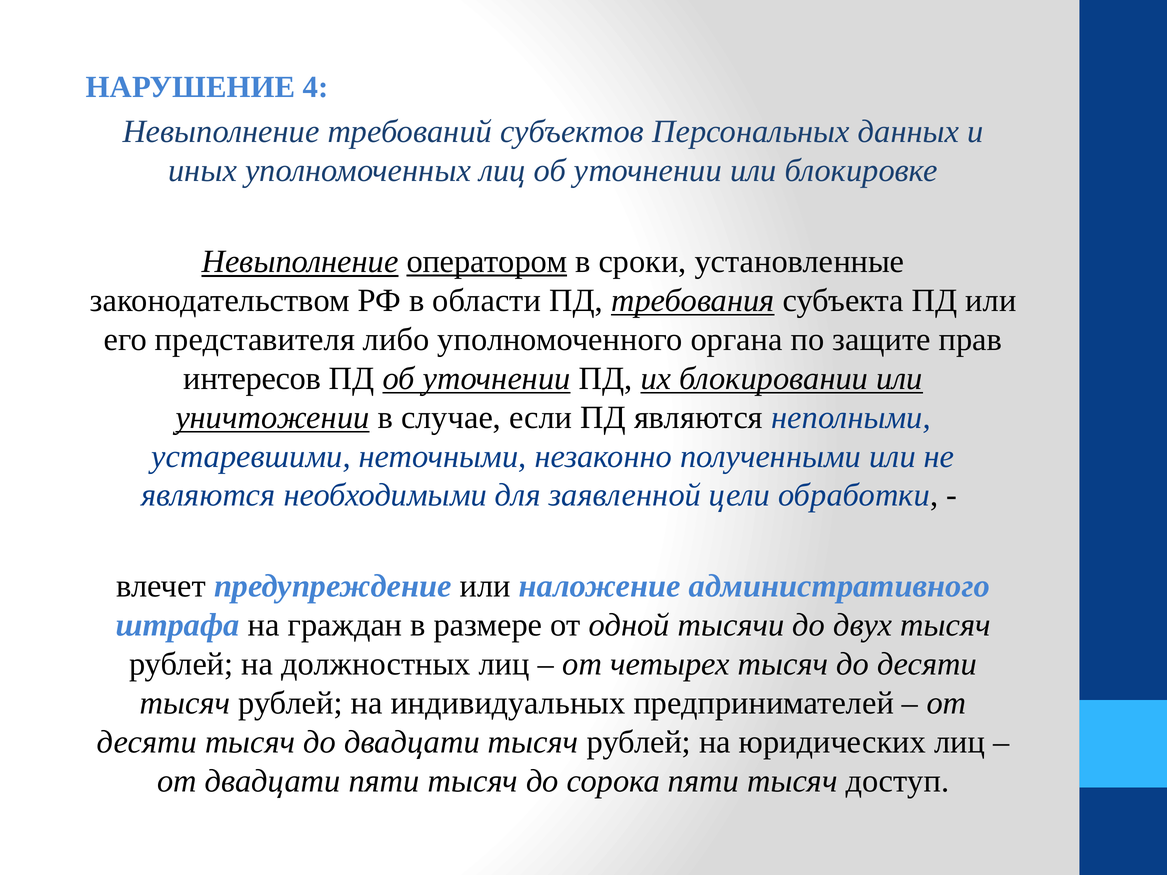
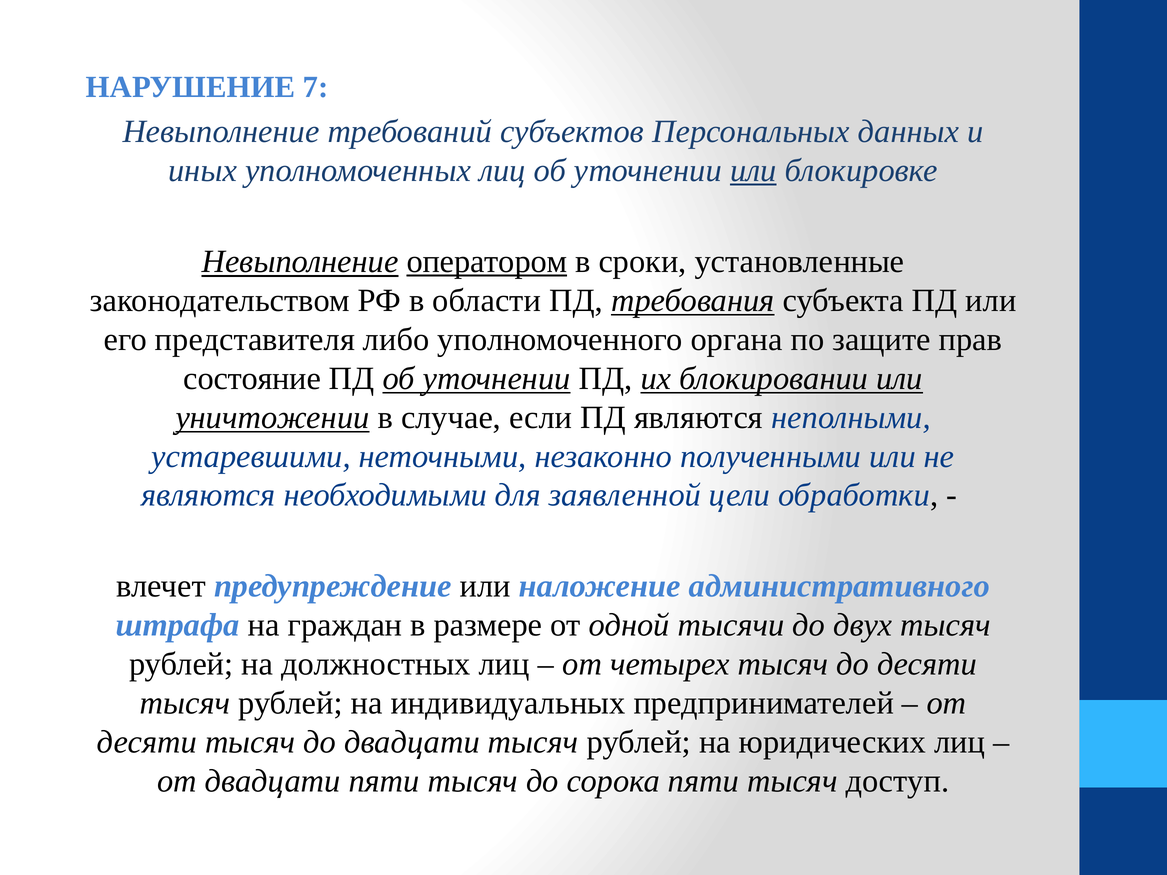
4: 4 -> 7 (316, 87)
или underline: none -> present (753, 171)
интересов: интересов -> состояние (252, 379)
